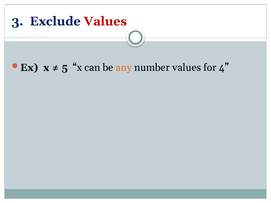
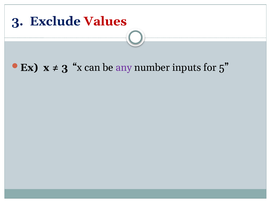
5: 5 -> 3 (65, 68)
any colour: orange -> purple (124, 68)
number values: values -> inputs (187, 68)
4: 4 -> 5 (224, 68)
